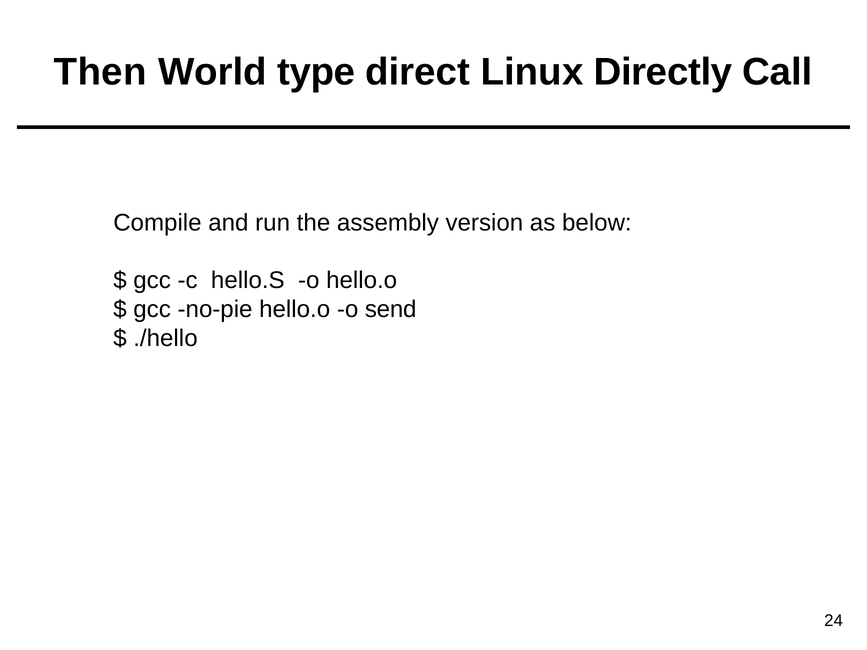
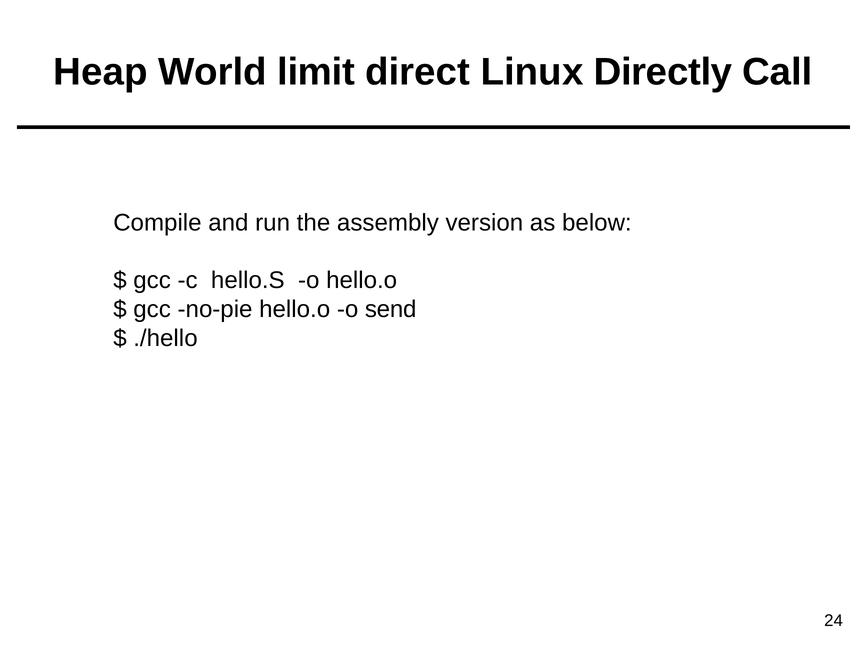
Then: Then -> Heap (100, 72)
type: type -> limit (316, 72)
